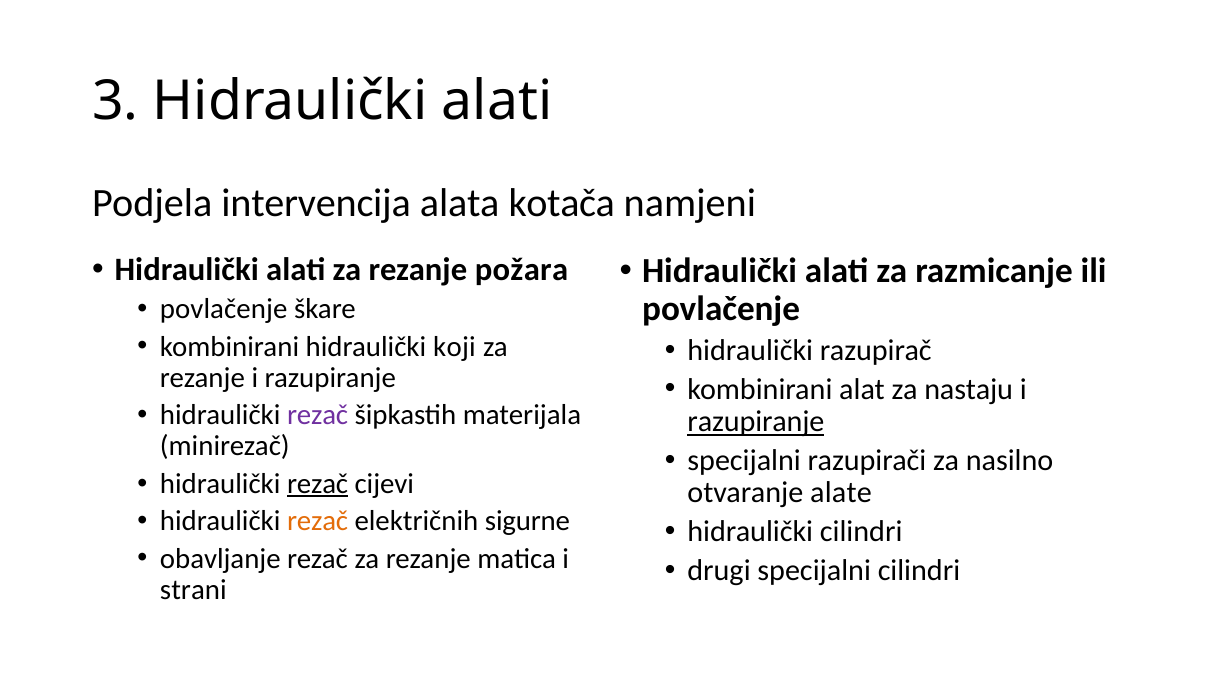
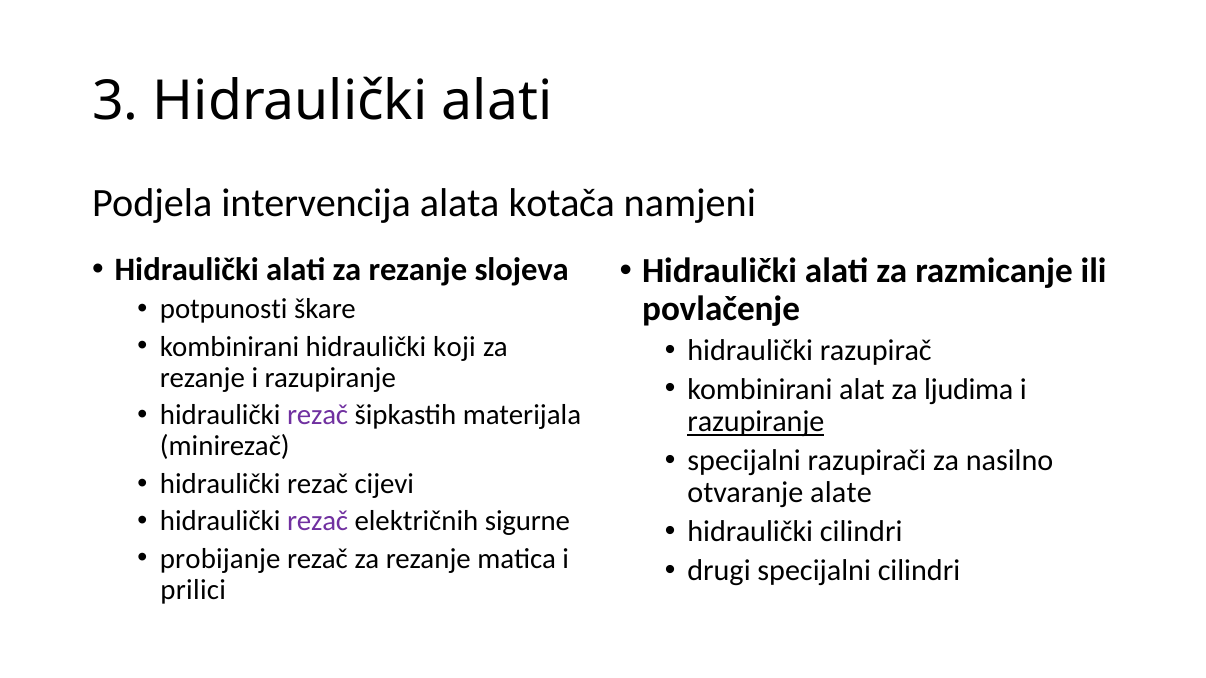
požara: požara -> slojeva (522, 270)
povlačenje: povlačenje -> potpunosti (224, 309)
nastaju: nastaju -> ljudima (969, 389)
rezač underline: present -> none (318, 484)
rezač colour: orange -> purple (318, 522)
obavljanje: obavljanje -> probijanje (220, 559)
strani: strani -> prilici (193, 590)
